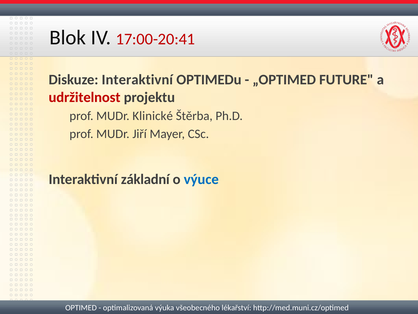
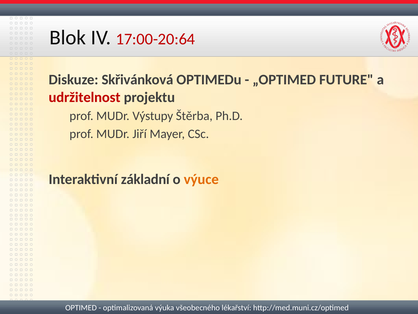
17:00-20:41: 17:00-20:41 -> 17:00-20:64 (156, 39)
Diskuze Interaktivní: Interaktivní -> Skřivánková (137, 80)
Klinické: Klinické -> Výstupy (153, 116)
výuce colour: blue -> orange (201, 179)
